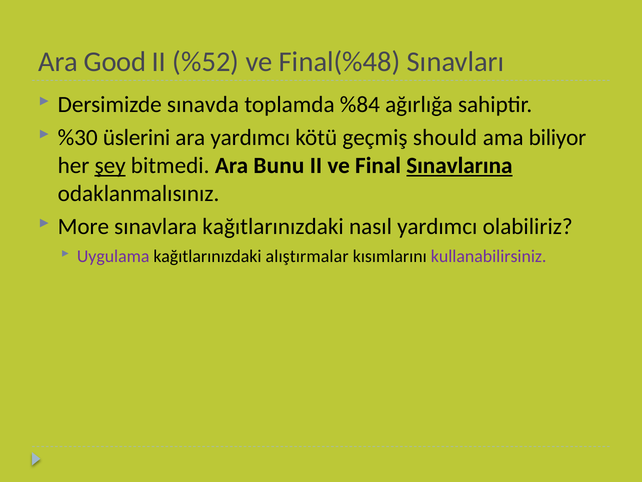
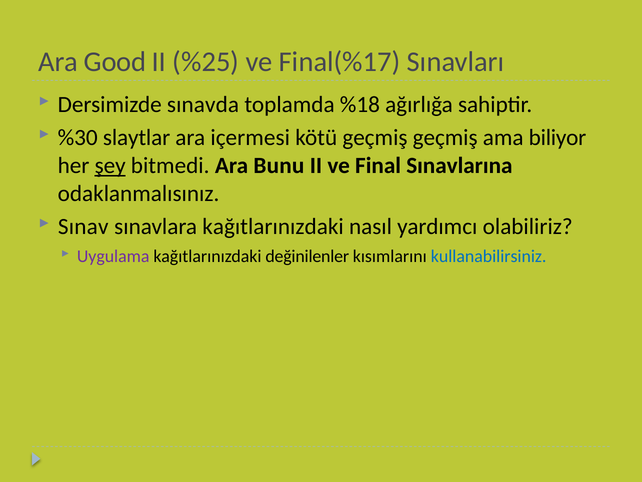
%52: %52 -> %25 (206, 62)
Final(%48: Final(%48 -> Final(%17 (340, 62)
%84: %84 -> %18 (360, 104)
üslerini: üslerini -> slaytlar (137, 138)
ara yardımcı: yardımcı -> içermesi (250, 138)
geçmiş should: should -> geçmiş (445, 138)
Sınavlarına underline: present -> none (459, 165)
More: More -> Sınav (83, 227)
alıştırmalar: alıştırmalar -> değinilenler (307, 256)
kullanabilirsiniz colour: purple -> blue (489, 256)
